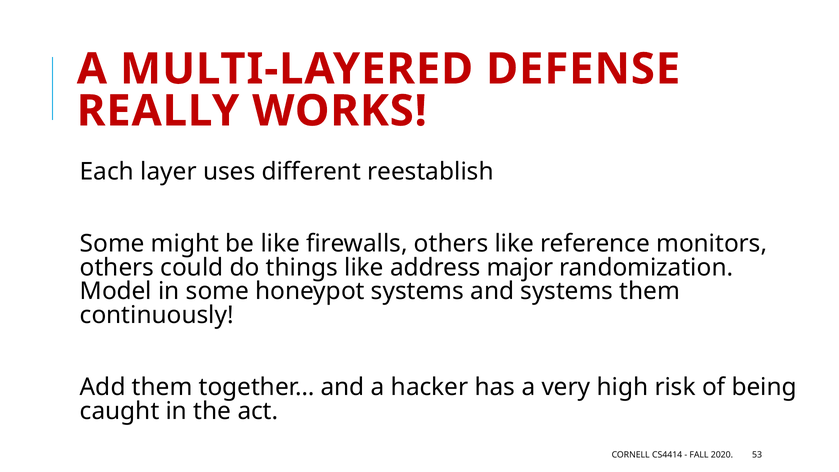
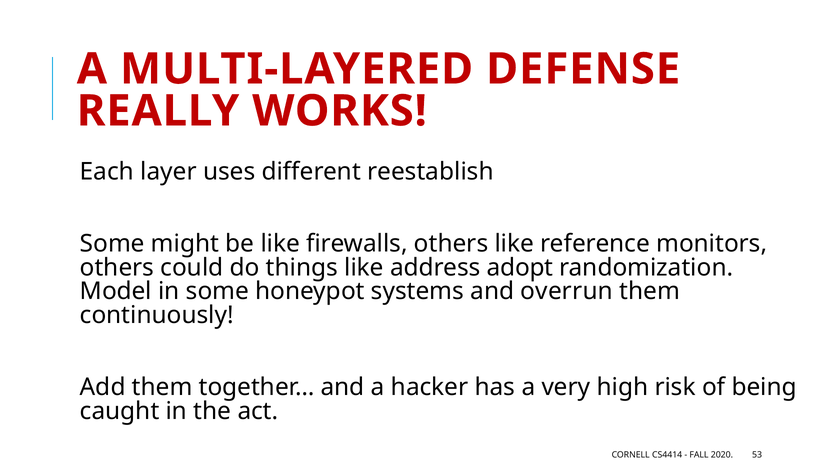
major: major -> adopt (520, 267)
and systems: systems -> overrun (567, 291)
